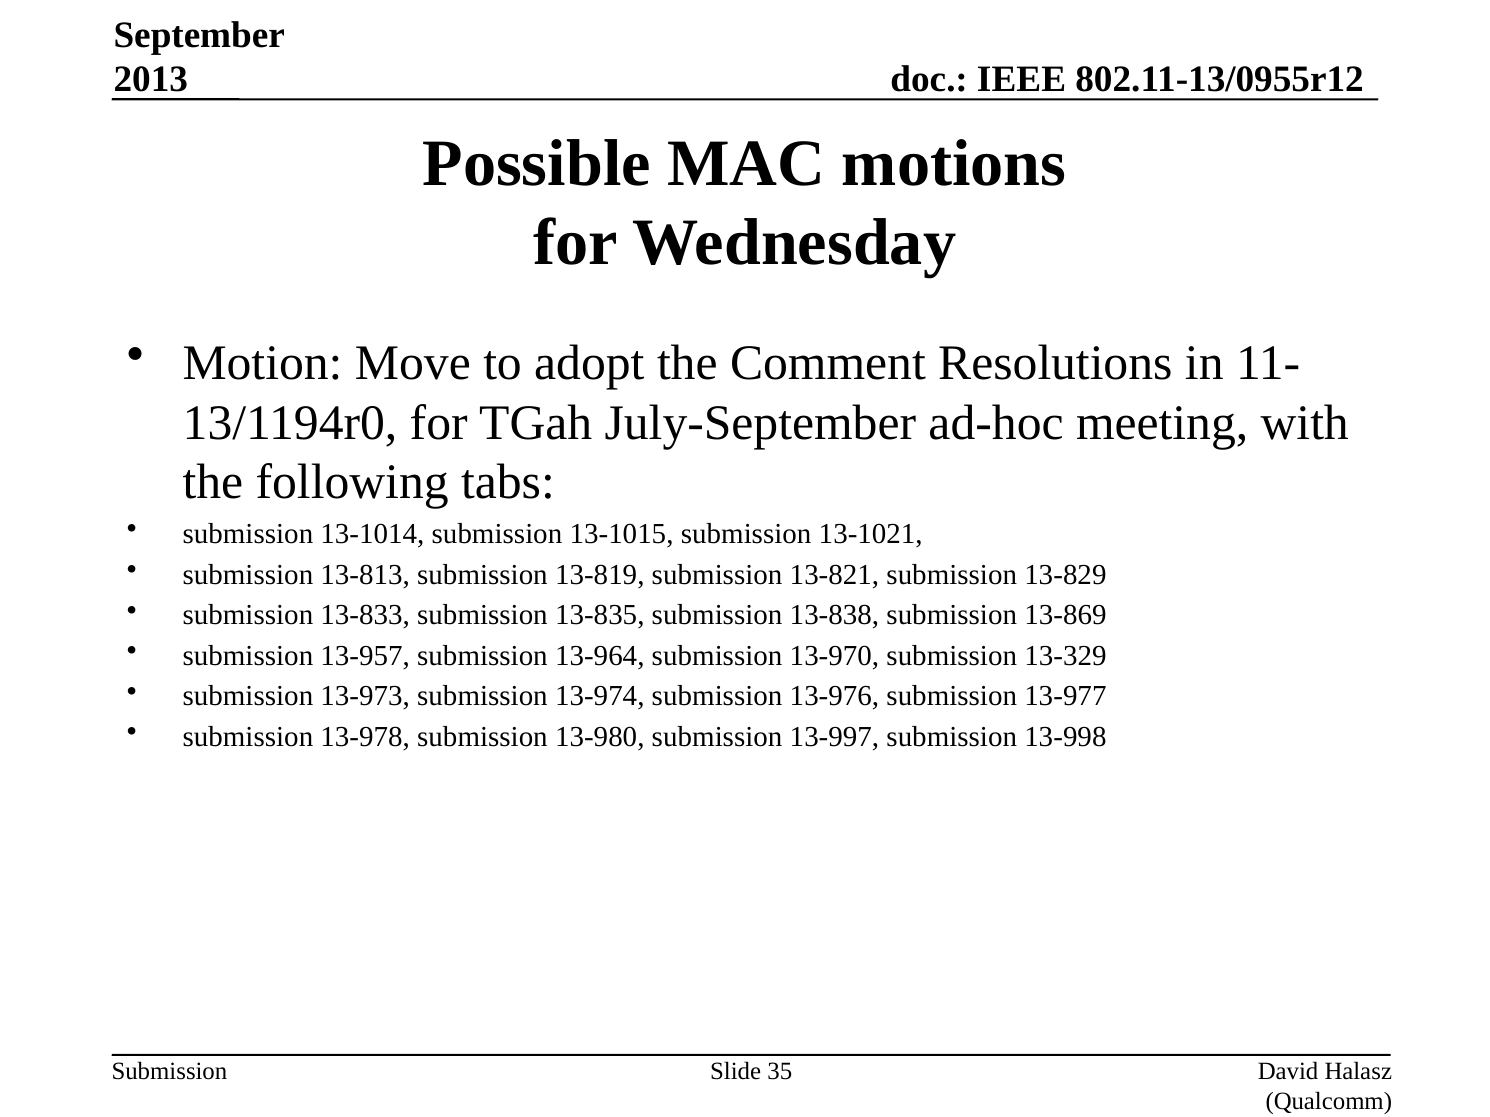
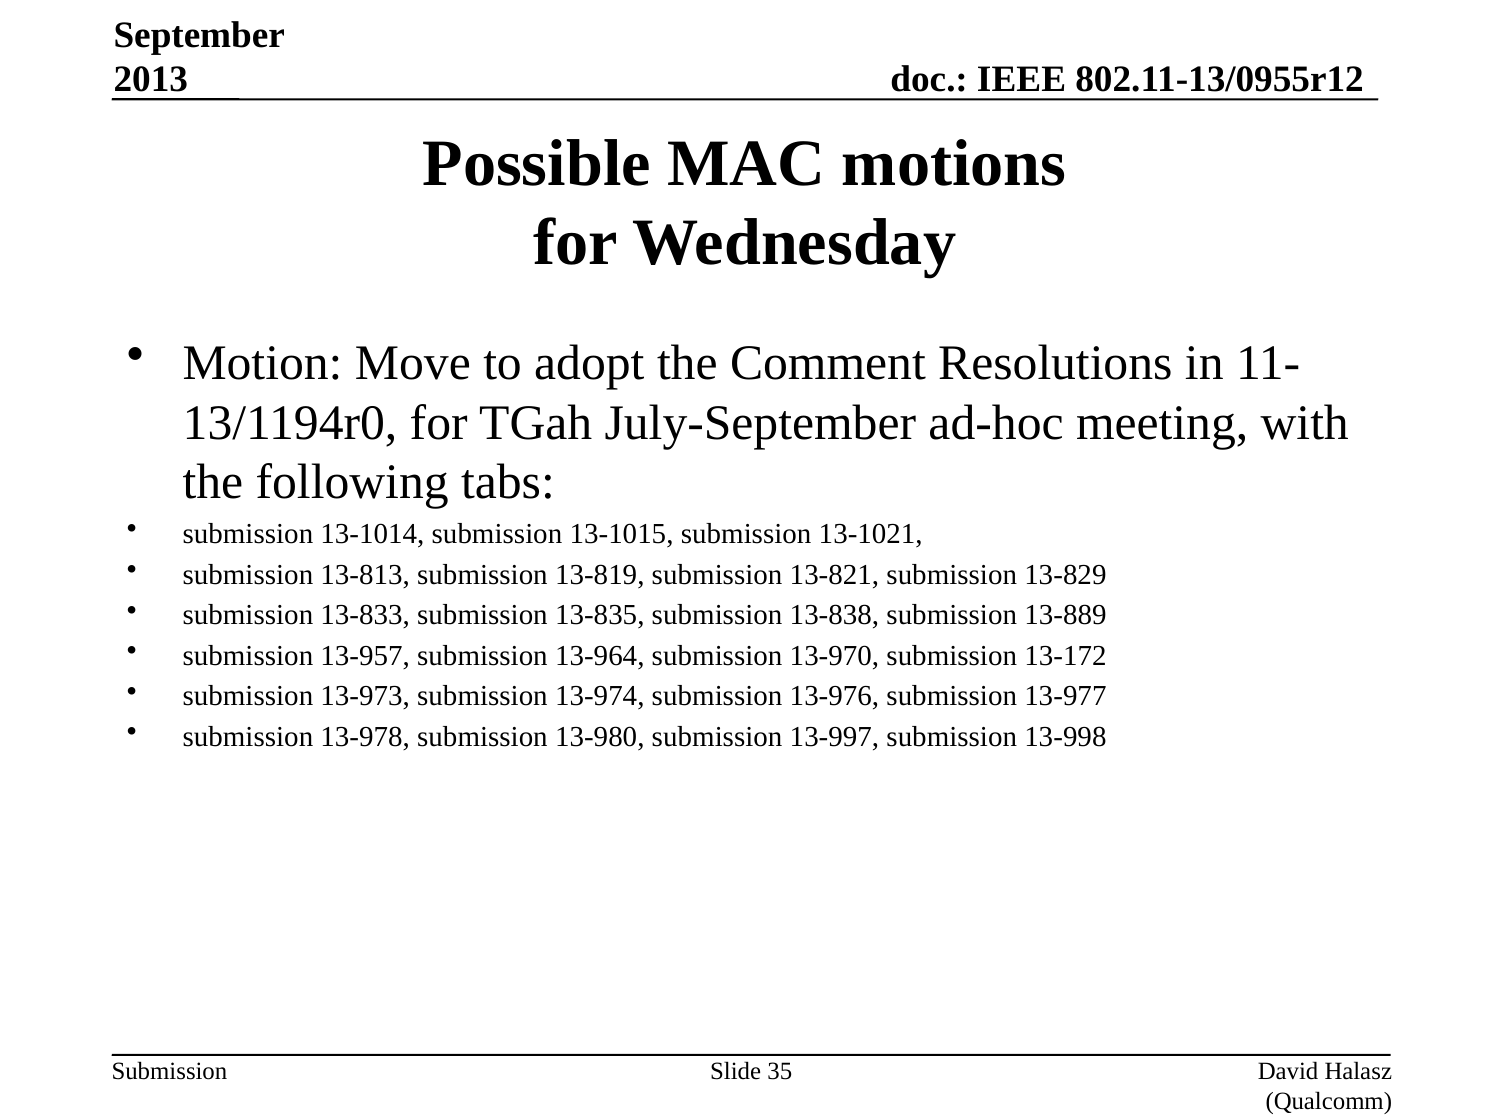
13-869: 13-869 -> 13-889 (1065, 616)
13-329: 13-329 -> 13-172 (1065, 656)
